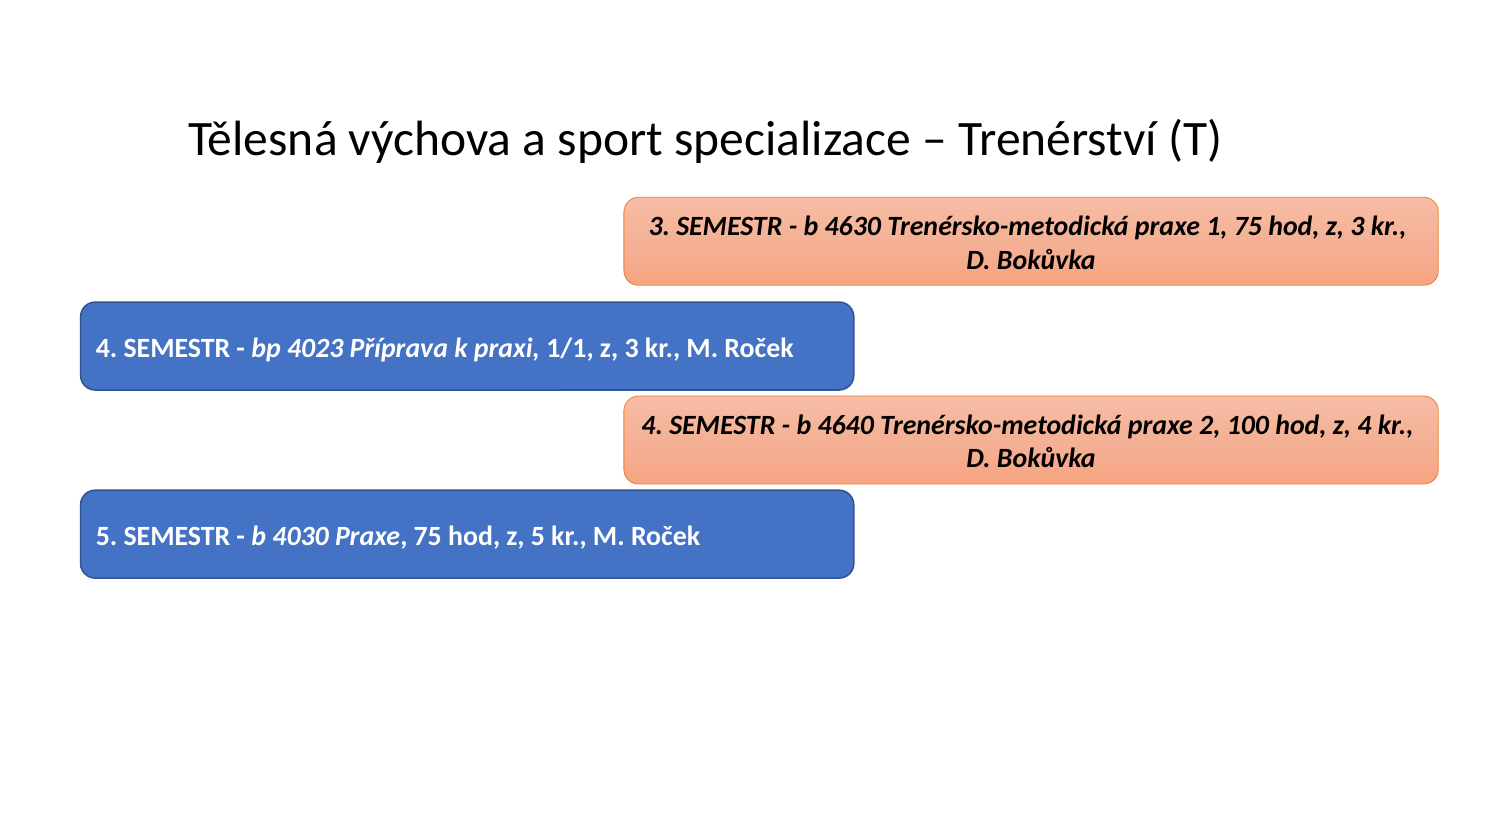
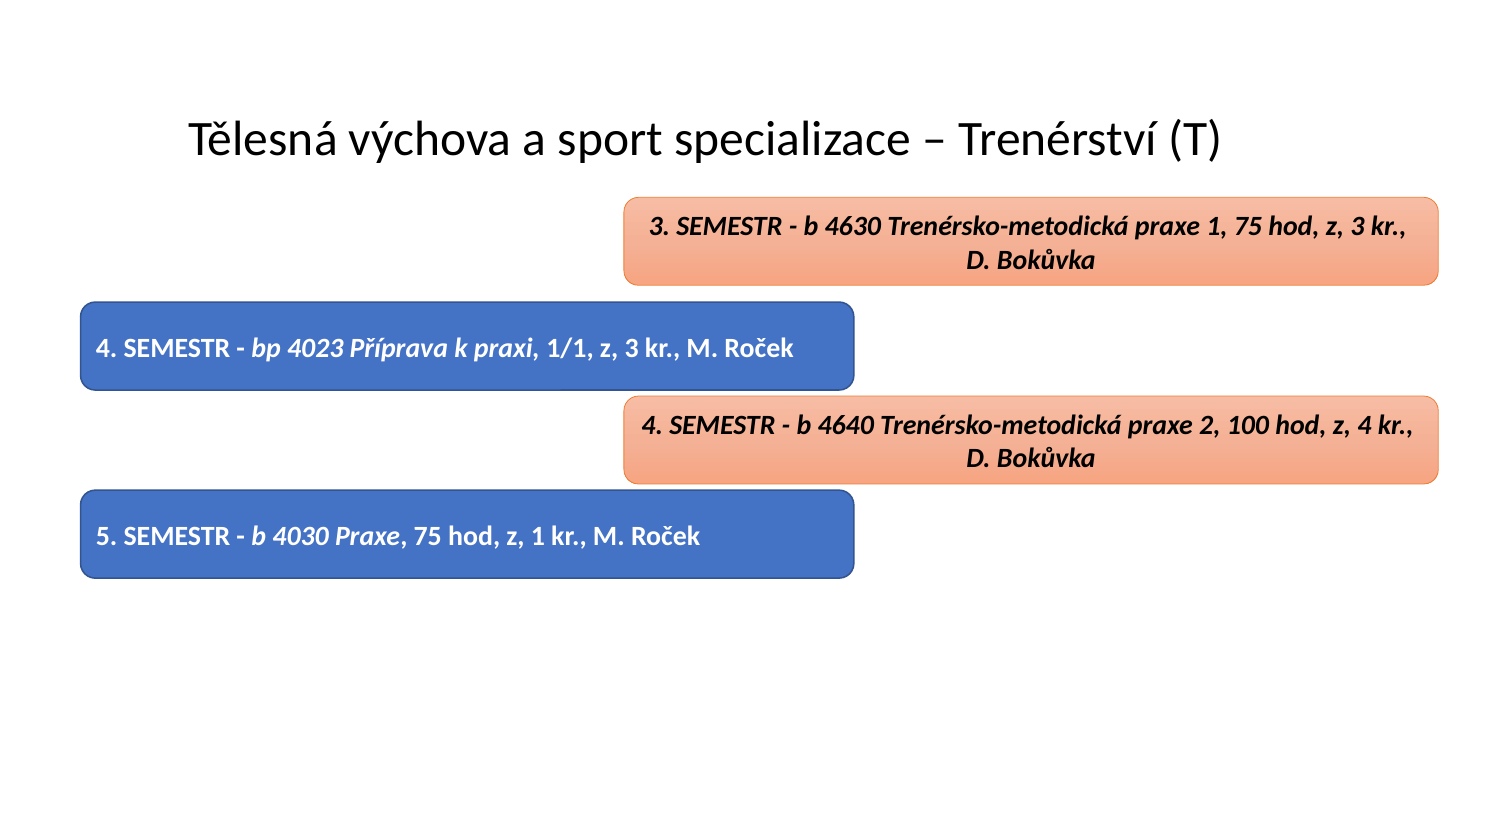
z 5: 5 -> 1 (538, 536)
